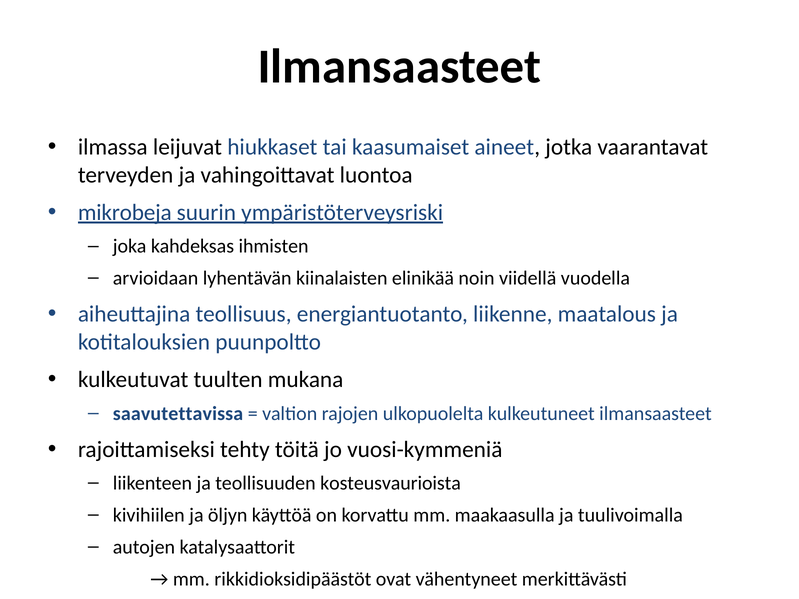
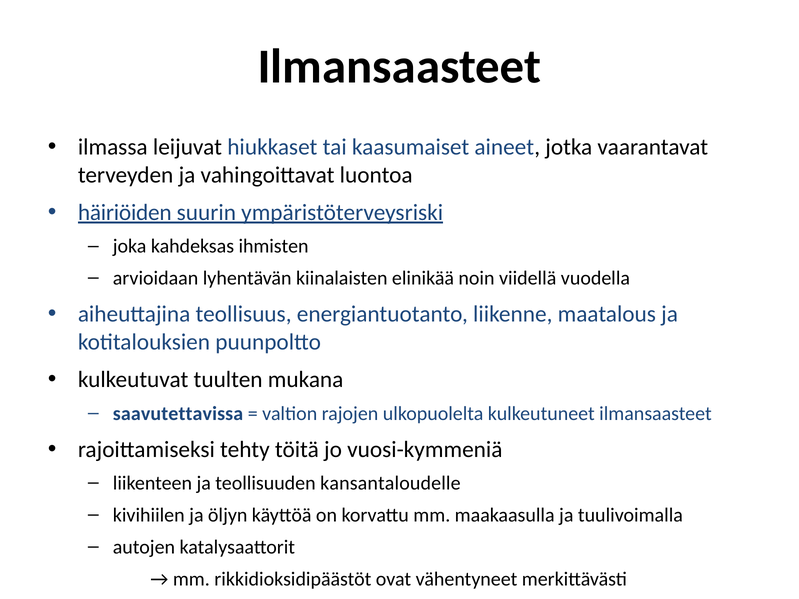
mikrobeja: mikrobeja -> häiriöiden (125, 213)
kosteusvaurioista: kosteusvaurioista -> kansantaloudelle (390, 483)
